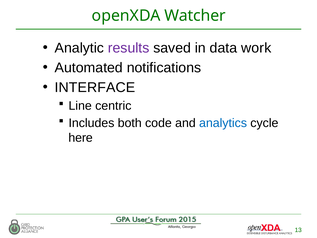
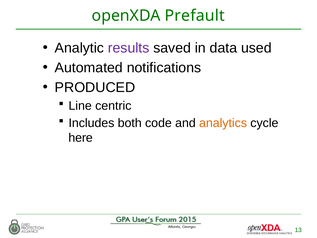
Watcher: Watcher -> Prefault (195, 16)
work: work -> used (256, 48)
INTERFACE: INTERFACE -> PRODUCED (95, 87)
analytics colour: blue -> orange (223, 123)
